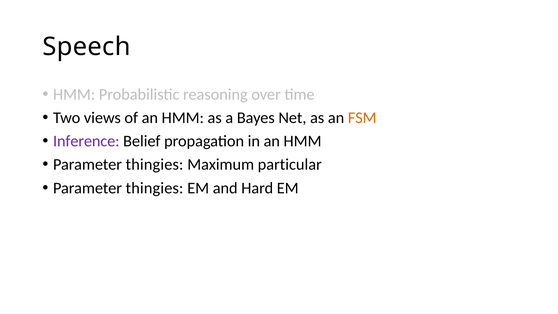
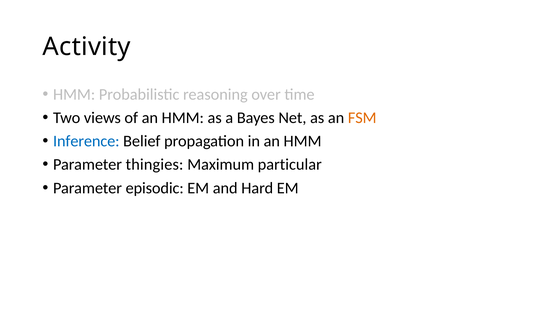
Speech: Speech -> Activity (87, 47)
Inference colour: purple -> blue (86, 141)
thingies: thingies -> episodic (155, 188)
